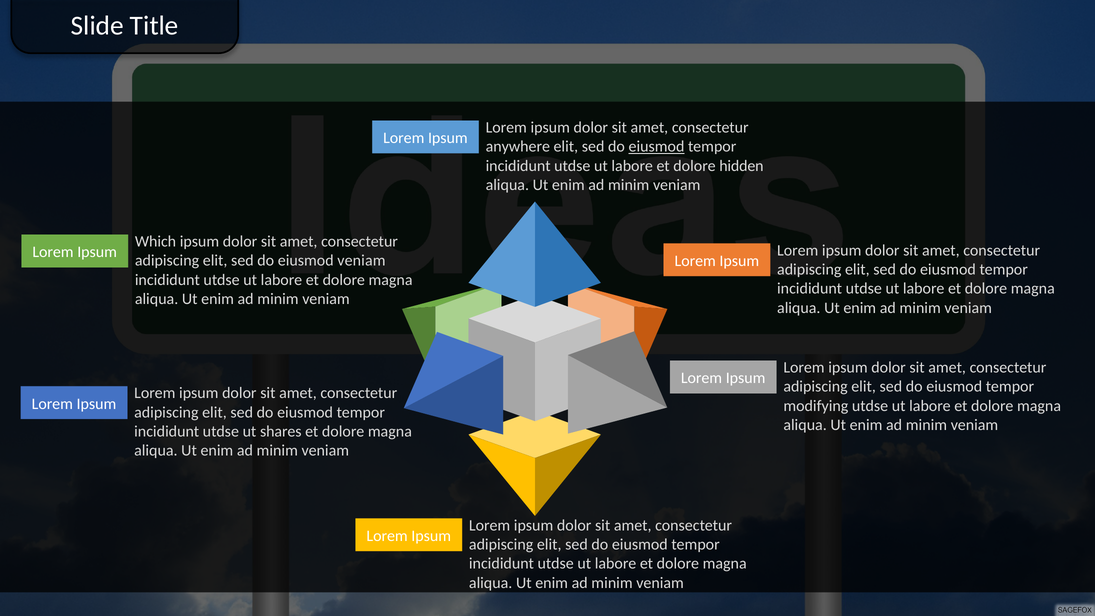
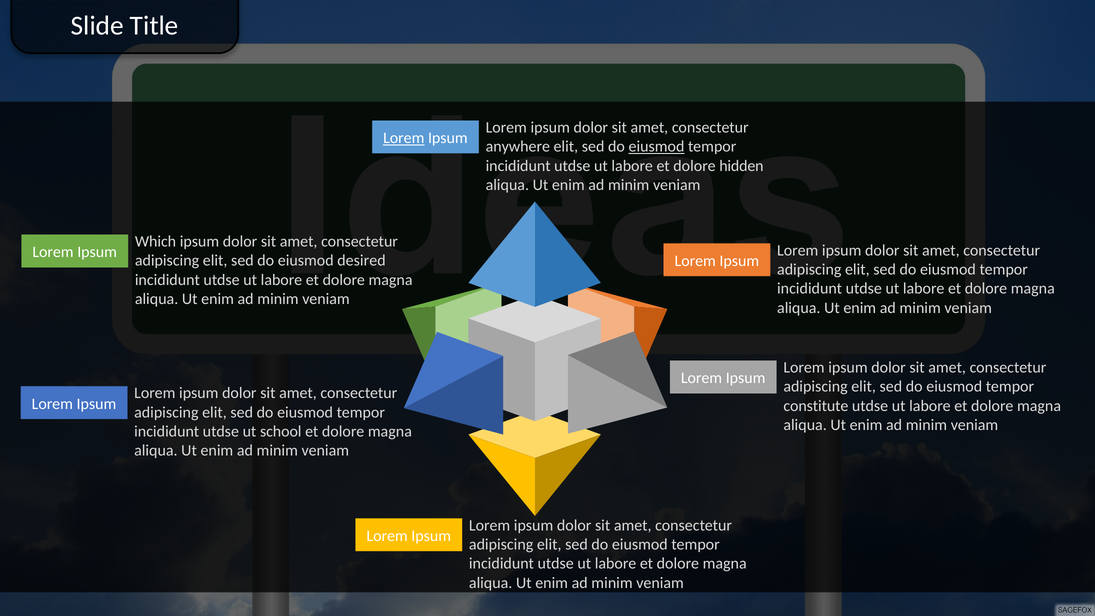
Lorem underline: none -> present (404, 138)
eiusmod veniam: veniam -> desired (361, 261)
modifying: modifying -> constitute (816, 406)
shares: shares -> school (281, 431)
